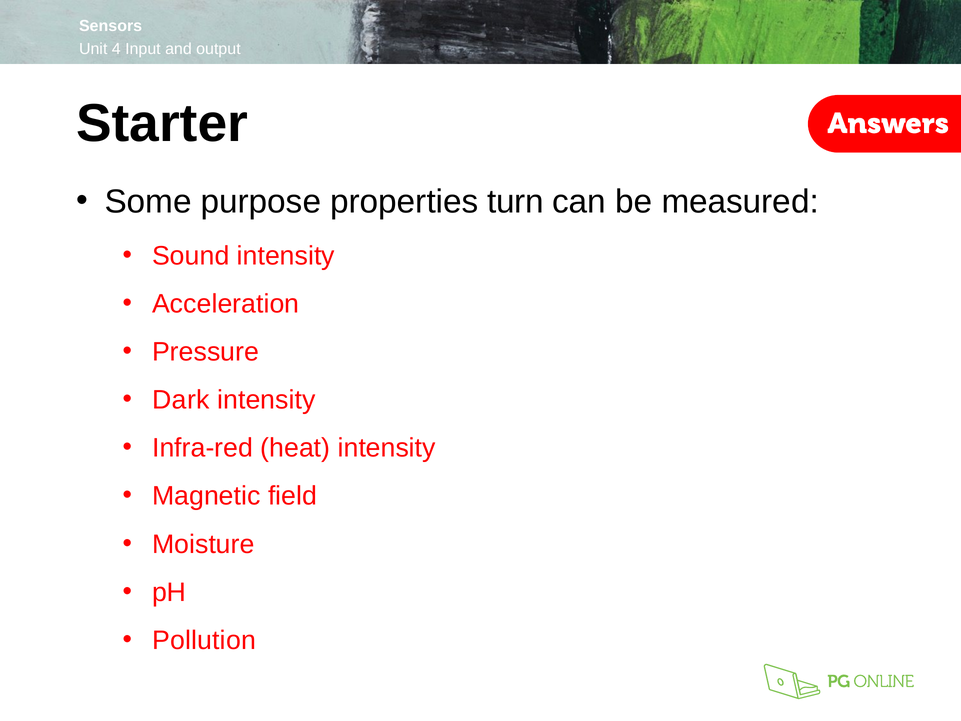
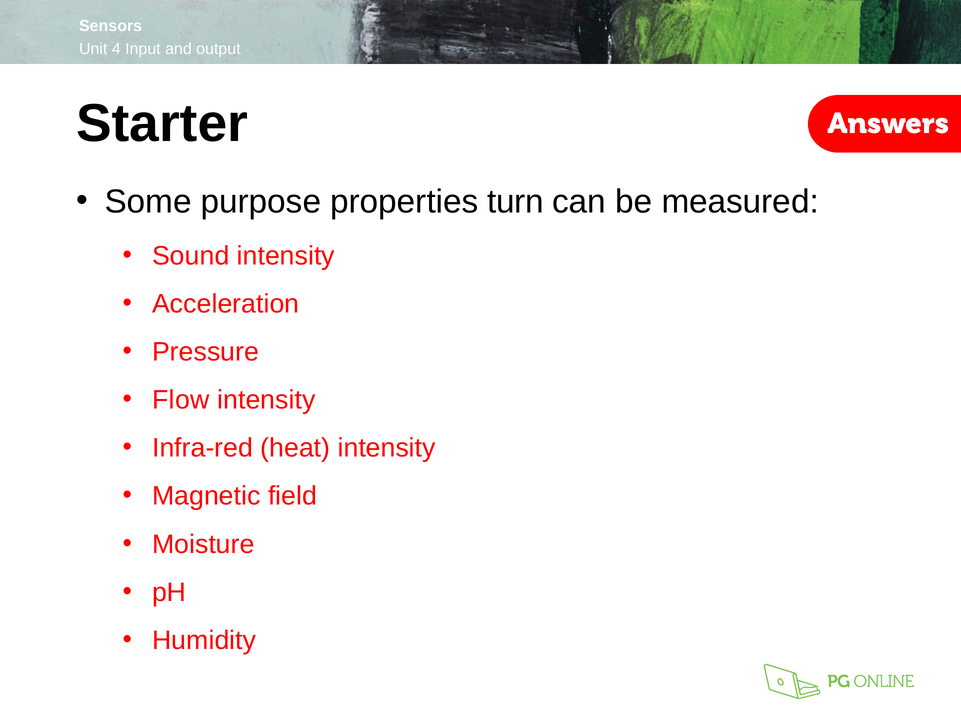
Dark: Dark -> Flow (181, 400)
Pollution: Pollution -> Humidity (204, 640)
